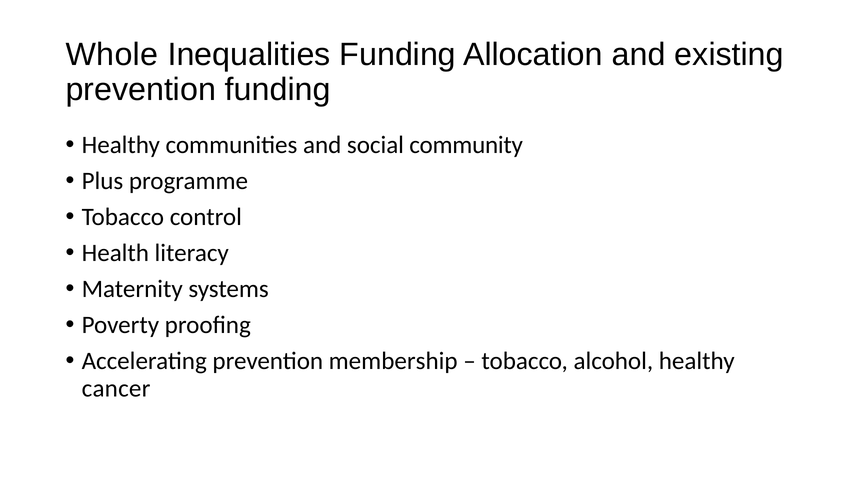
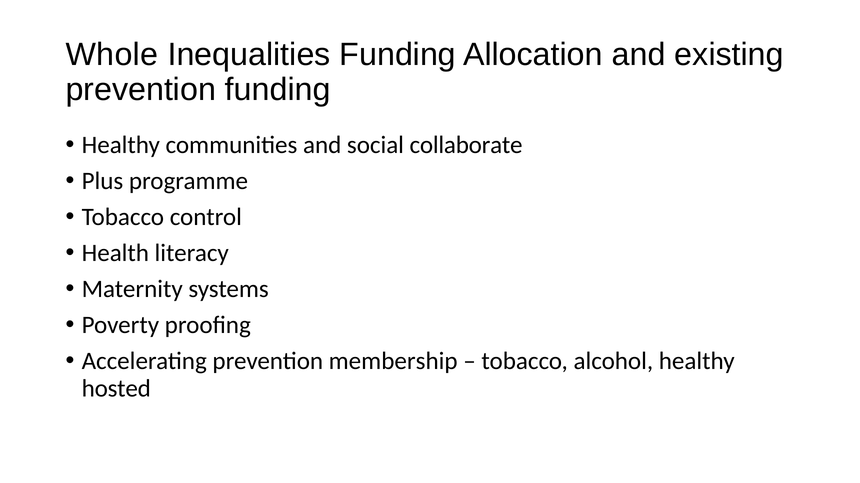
community: community -> collaborate (466, 145)
cancer: cancer -> hosted (116, 389)
